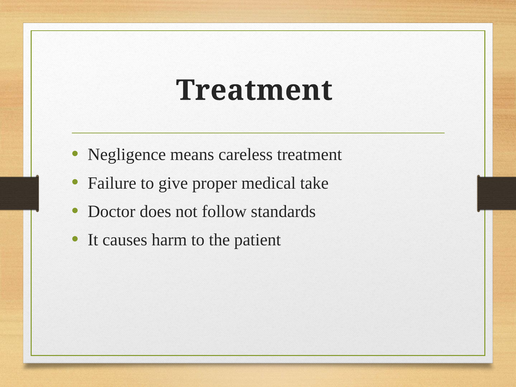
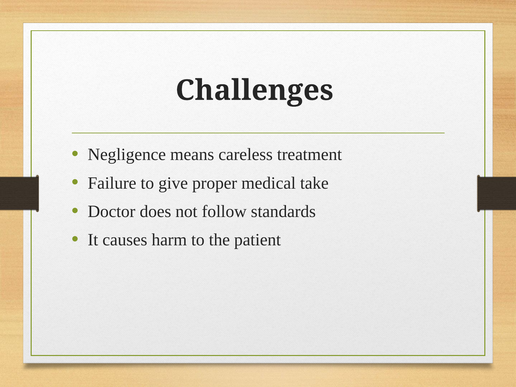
Treatment: Treatment -> Challenges (254, 90)
